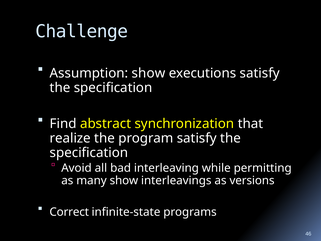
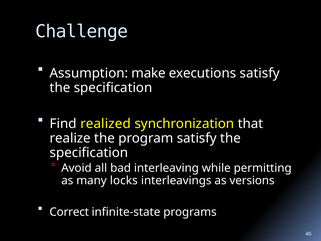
Assumption show: show -> make (149, 73)
abstract: abstract -> realized (106, 124)
many show: show -> locks (124, 180)
